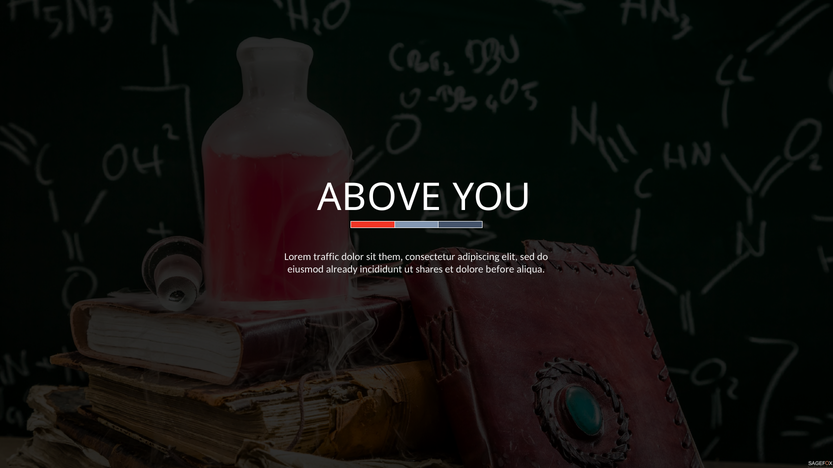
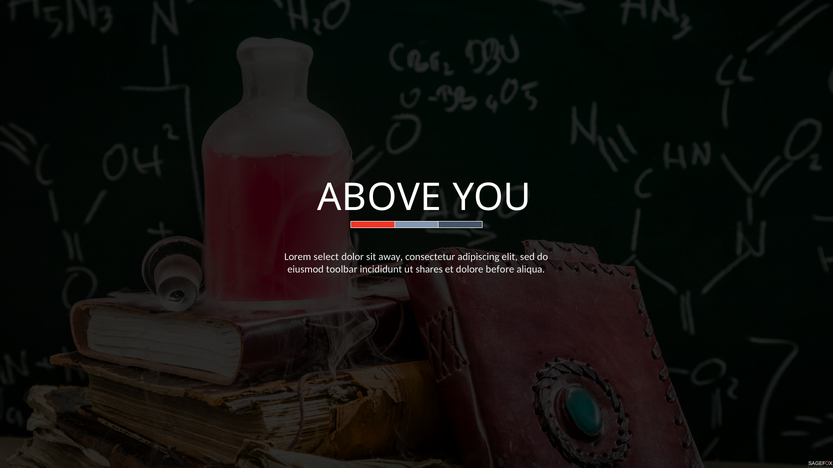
traffic: traffic -> select (326, 257)
them: them -> away (391, 257)
already: already -> toolbar (342, 270)
